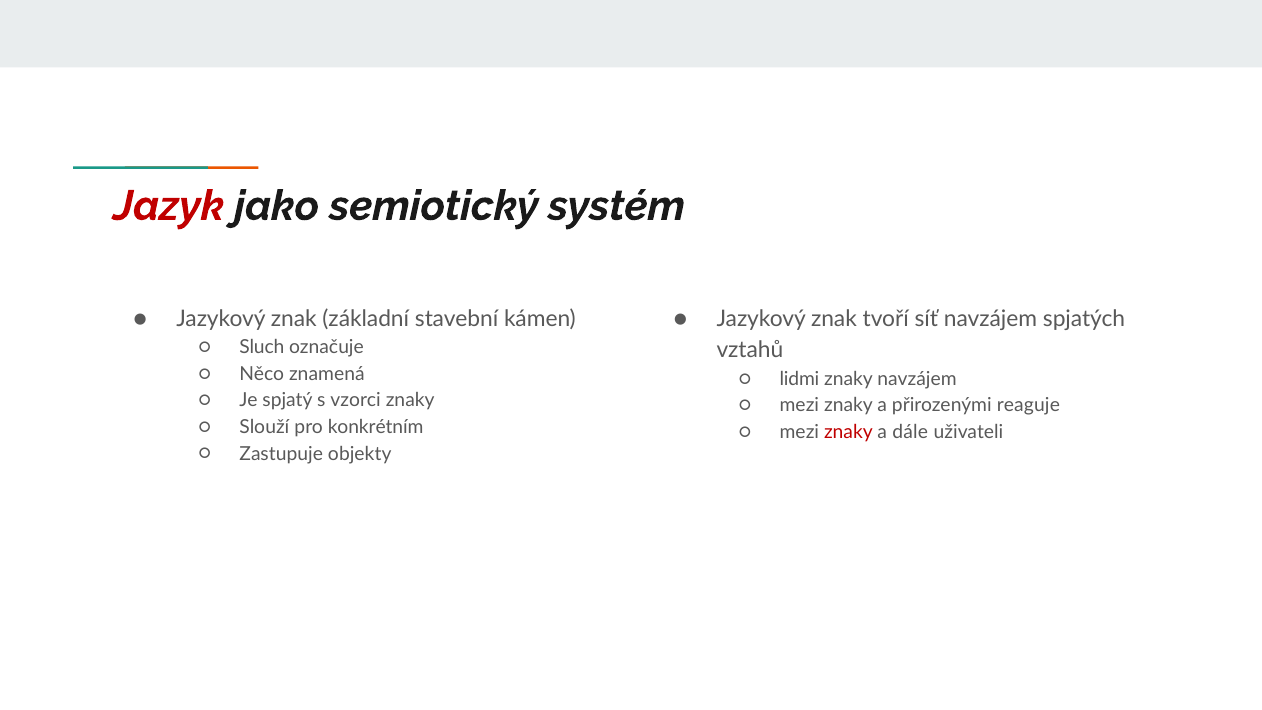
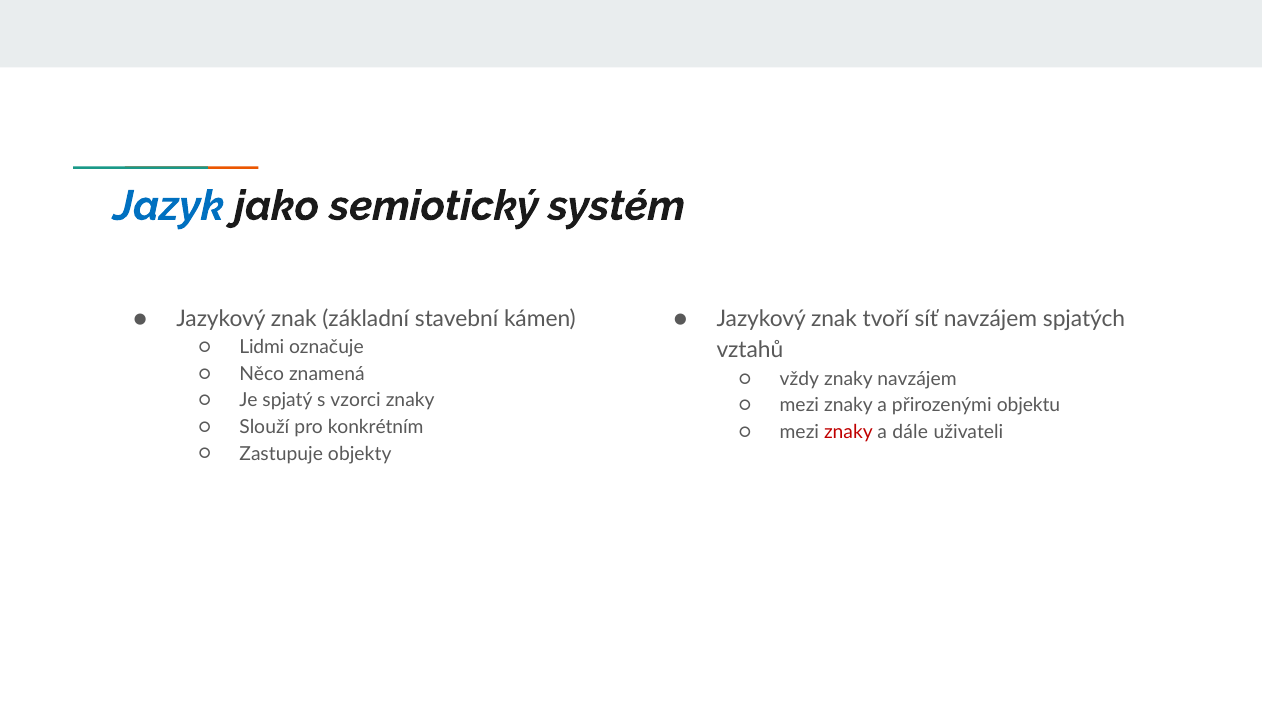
Jazyk colour: red -> blue (169, 206)
Sluch: Sluch -> Lidmi (262, 347)
lidmi: lidmi -> vždy (799, 379)
reaguje: reaguje -> objektu (1028, 405)
